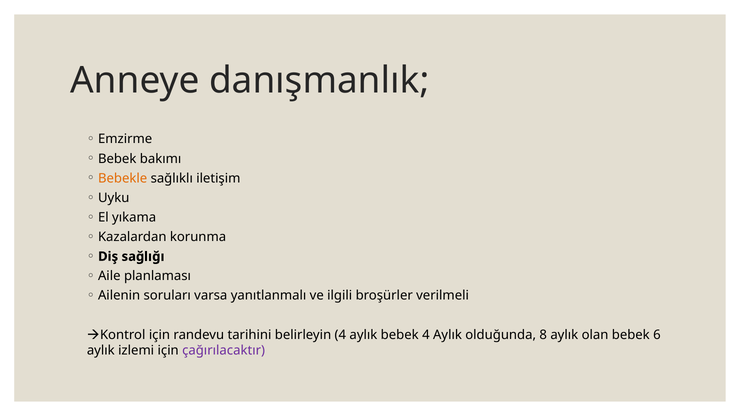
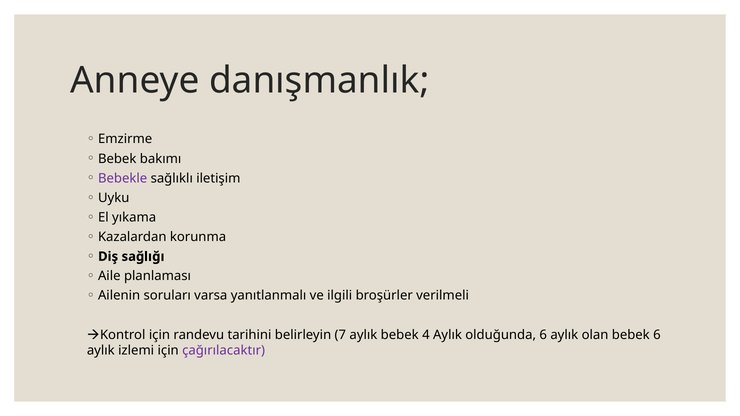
Bebekle colour: orange -> purple (123, 178)
belirleyin 4: 4 -> 7 (340, 335)
olduğunda 8: 8 -> 6 (543, 335)
